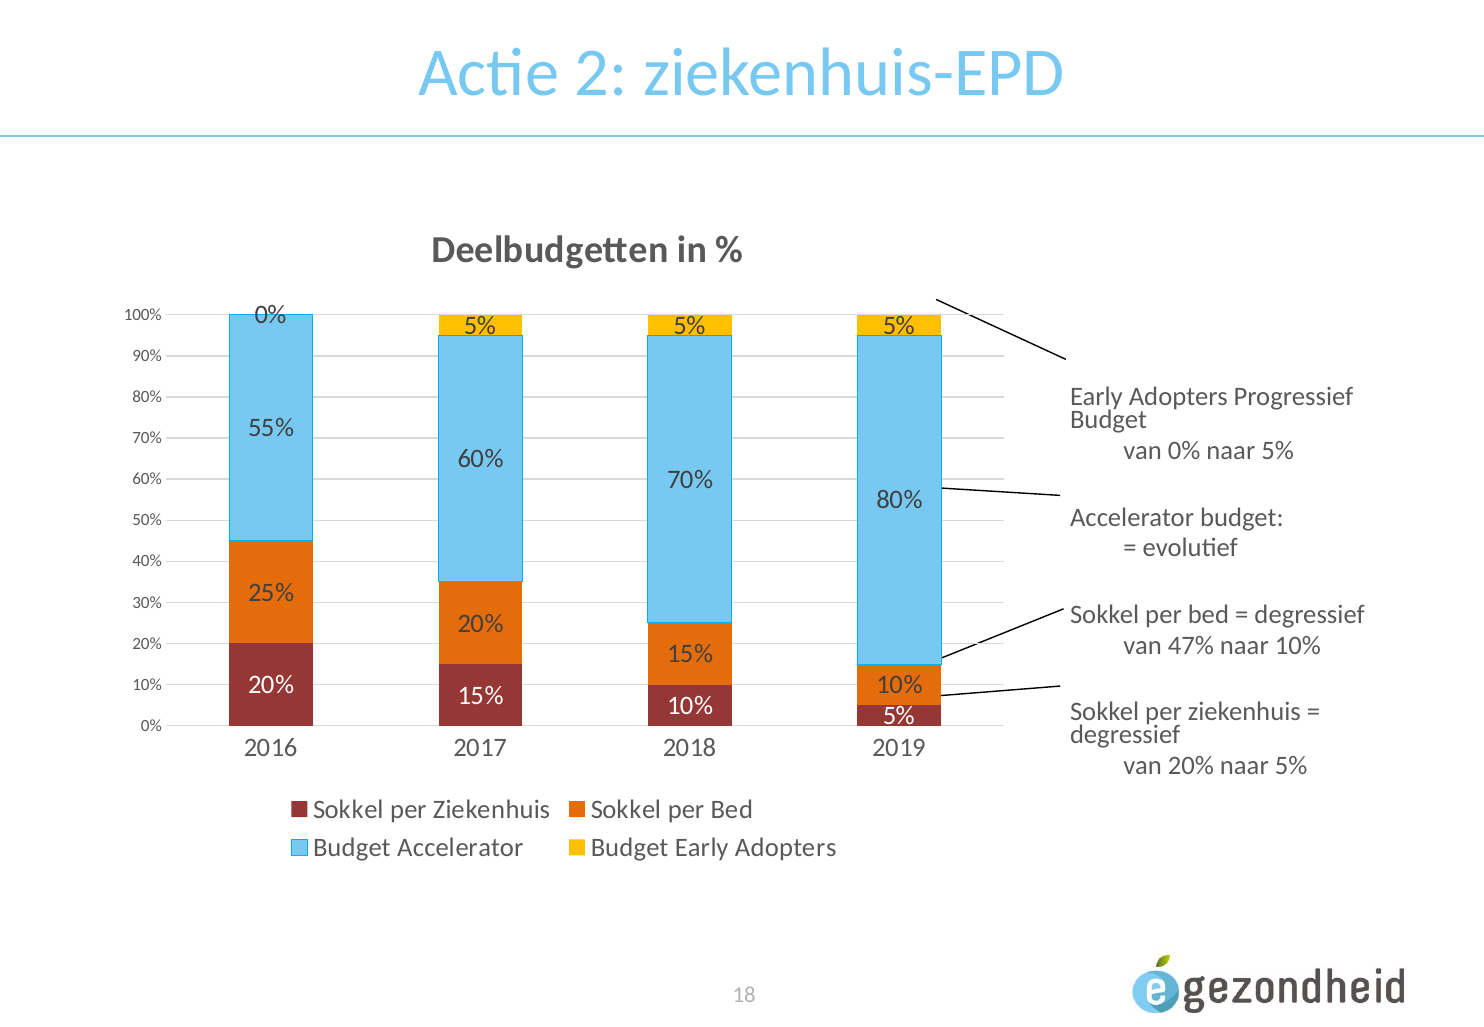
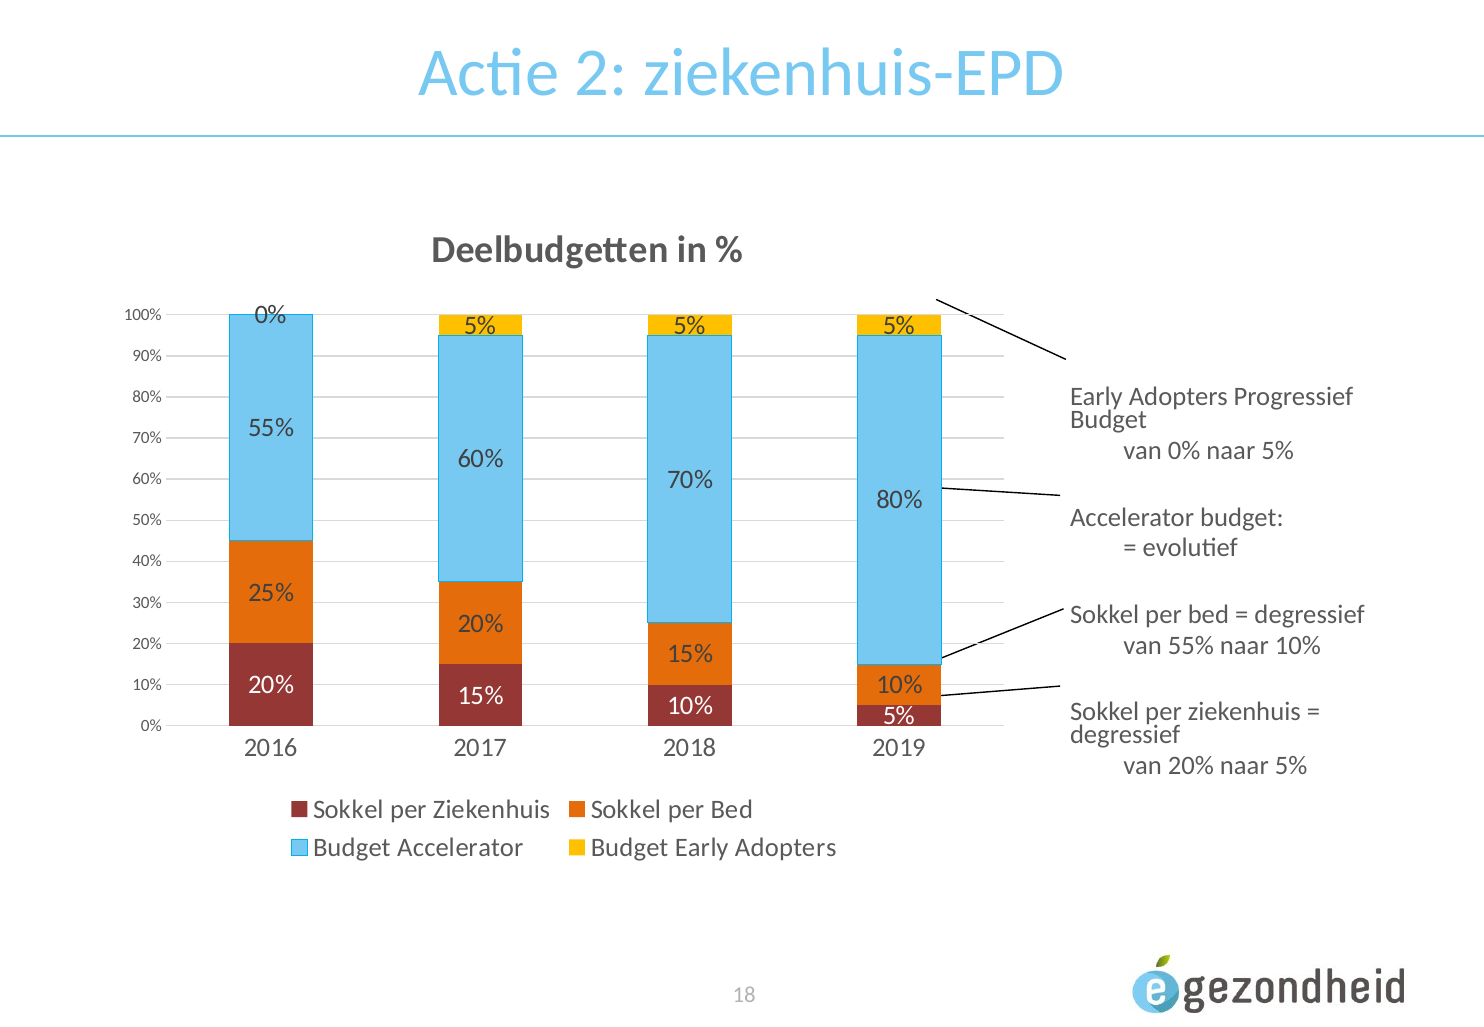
van 47%: 47% -> 55% (1191, 645)
